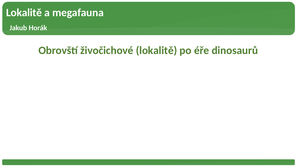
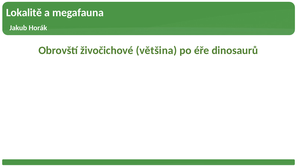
živočichové lokalitě: lokalitě -> většina (156, 50)
